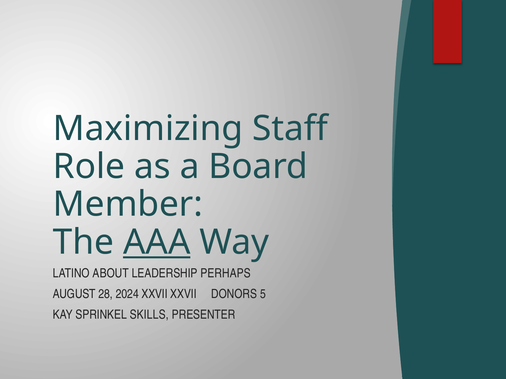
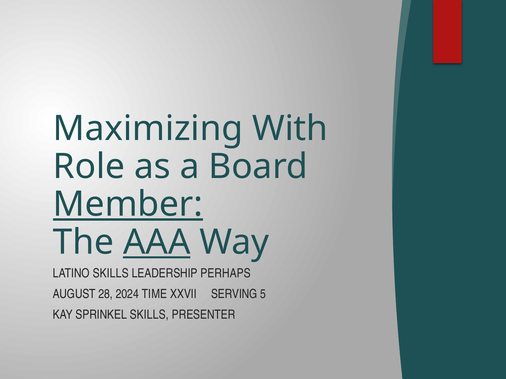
Staff: Staff -> With (290, 129)
Member underline: none -> present (128, 205)
LATINO ABOUT: ABOUT -> SKILLS (111, 274)
2024 XXVII: XXVII -> TIME (154, 294)
DONORS: DONORS -> SERVING (234, 294)
